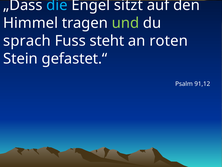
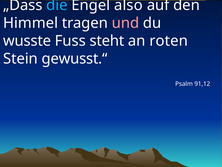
sitzt: sitzt -> also (128, 5)
und colour: light green -> pink (125, 23)
sprach: sprach -> wusste (27, 41)
gefastet.“: gefastet.“ -> gewusst.“ (75, 59)
